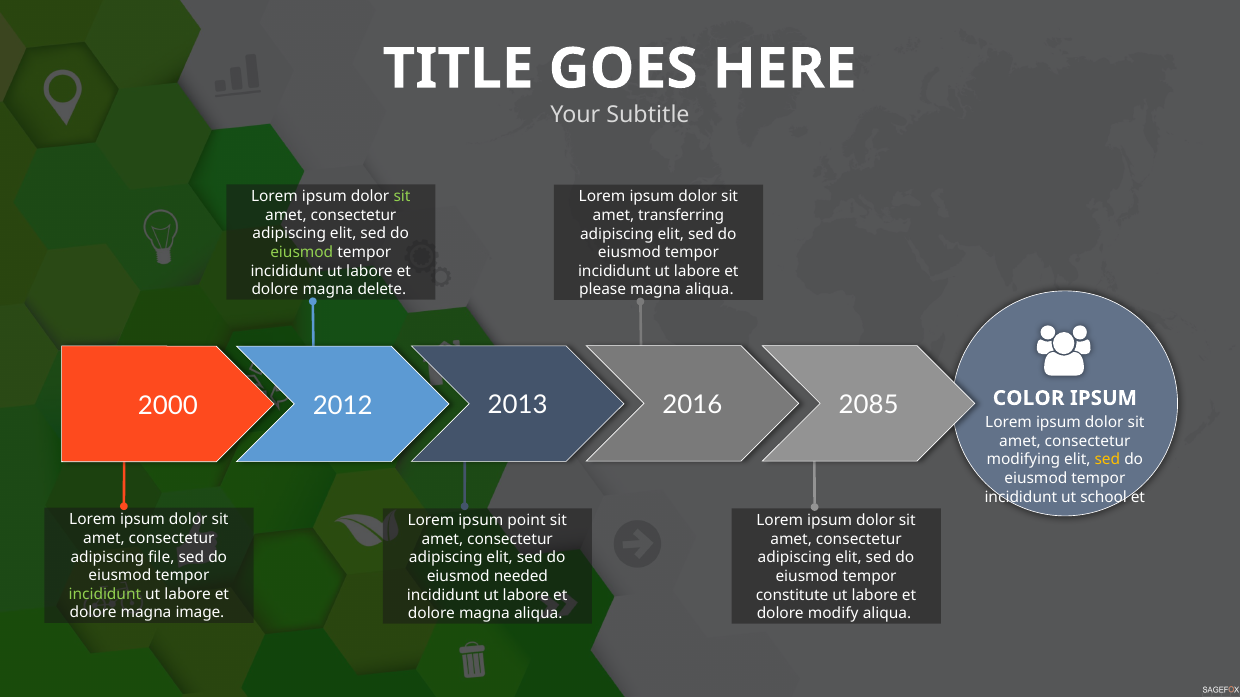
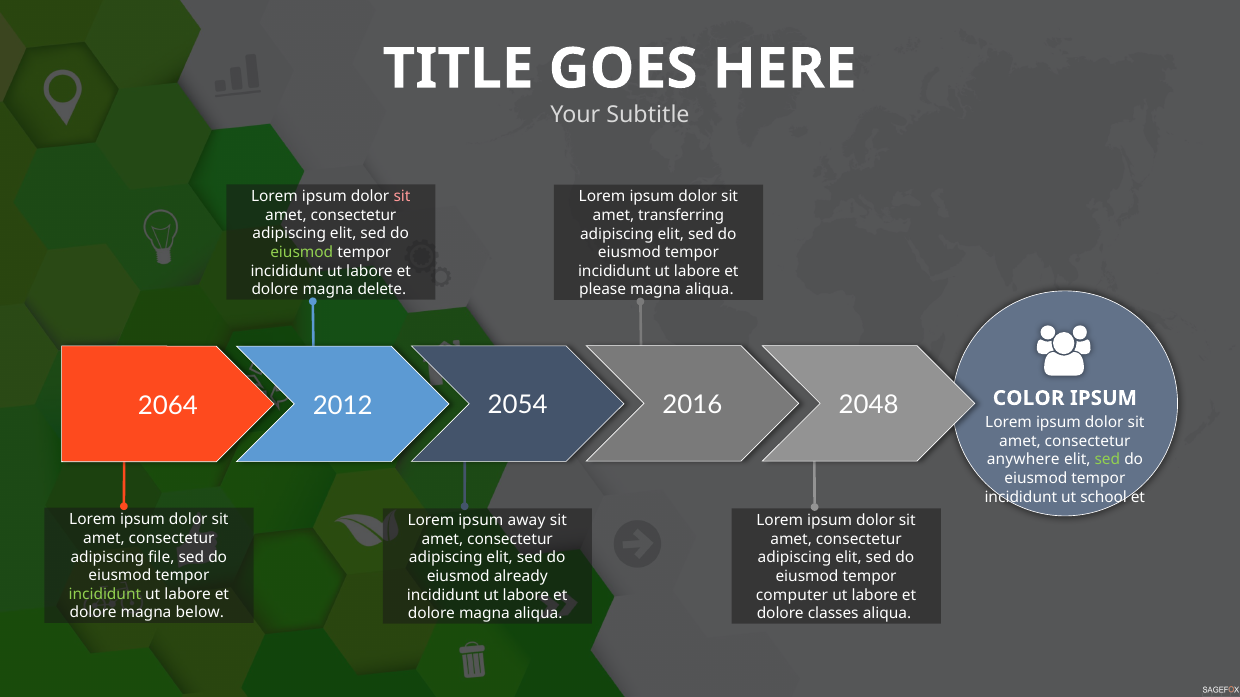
sit colour: light green -> pink (402, 197)
2000: 2000 -> 2064 (168, 406)
2013: 2013 -> 2054 (518, 406)
2085: 2085 -> 2048 (869, 405)
modifying: modifying -> anywhere (1023, 460)
sed colour: yellow -> light green (1107, 460)
point: point -> away (526, 521)
needed: needed -> already (521, 577)
constitute: constitute -> computer (792, 595)
image: image -> below (200, 613)
modify: modify -> classes (833, 614)
